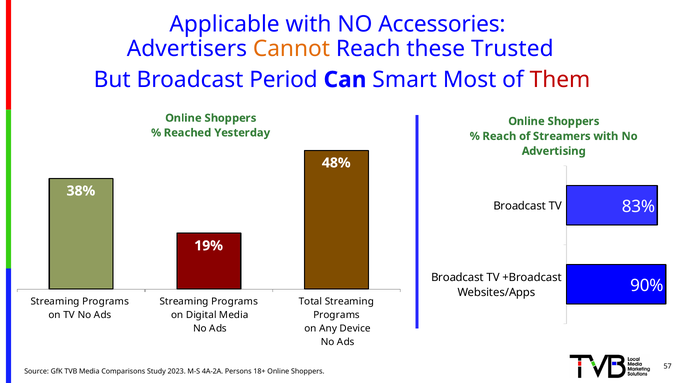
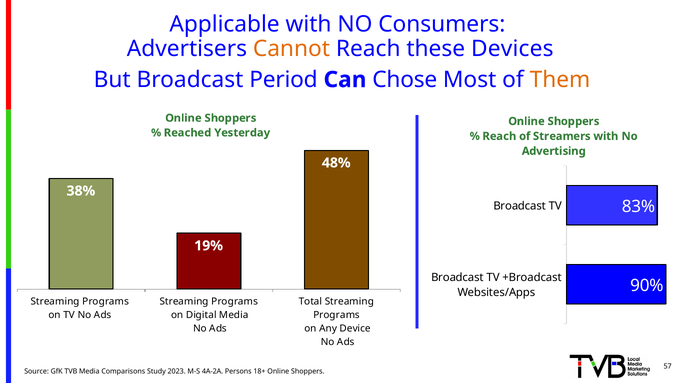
Accessories: Accessories -> Consumers (442, 24)
Trusted: Trusted -> Devices (512, 49)
Smart: Smart -> Chose (405, 80)
Them colour: red -> orange (560, 80)
